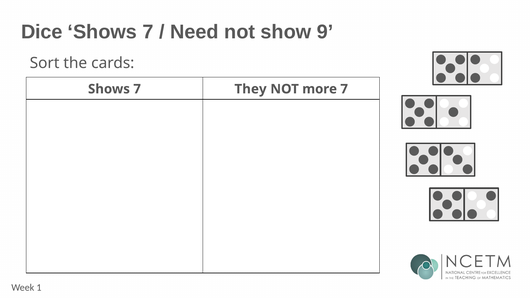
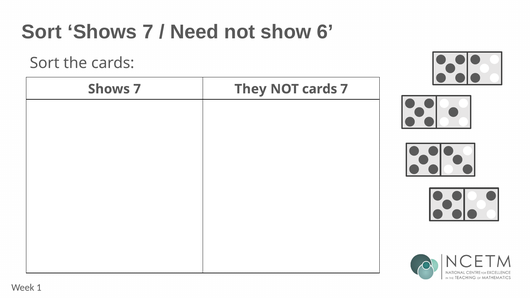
Dice: Dice -> Sort (42, 32)
9: 9 -> 6 (325, 32)
NOT more: more -> cards (320, 89)
